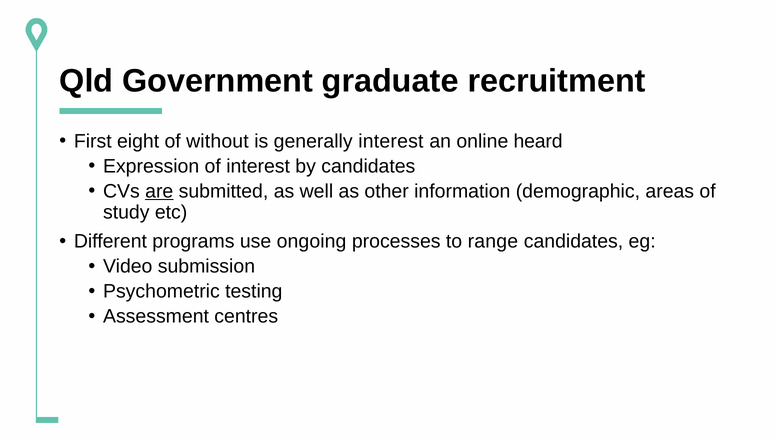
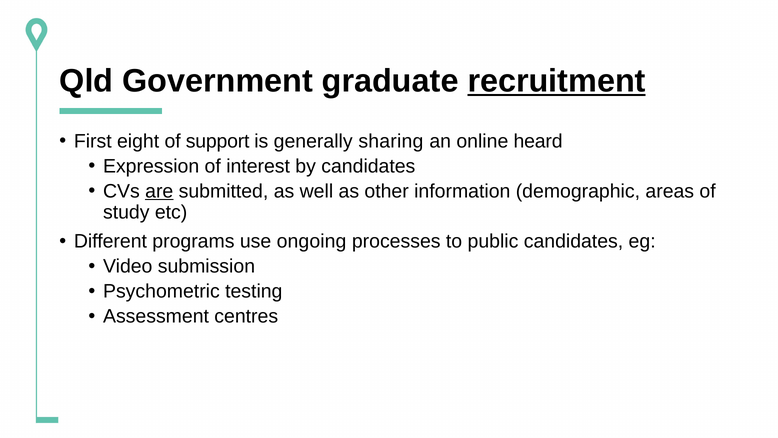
recruitment underline: none -> present (557, 81)
without: without -> support (218, 141)
generally interest: interest -> sharing (391, 141)
range: range -> public (493, 241)
